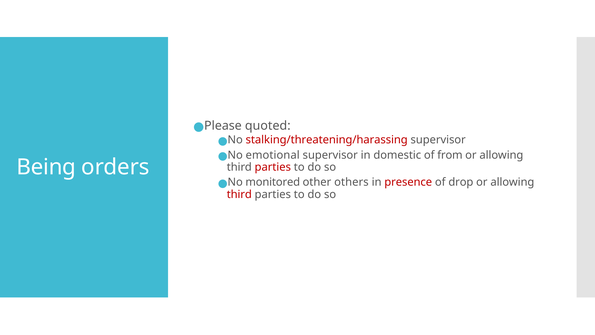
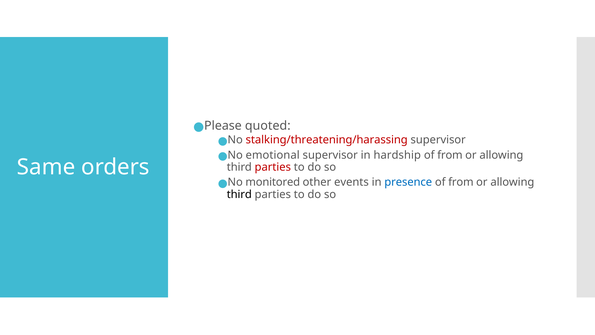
domestic: domestic -> hardship (397, 155)
Being: Being -> Same (46, 167)
others: others -> events (351, 182)
presence colour: red -> blue (408, 182)
drop: drop -> from (461, 182)
third colour: red -> black (239, 194)
